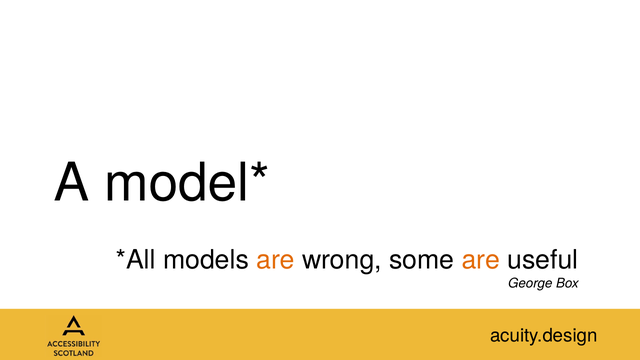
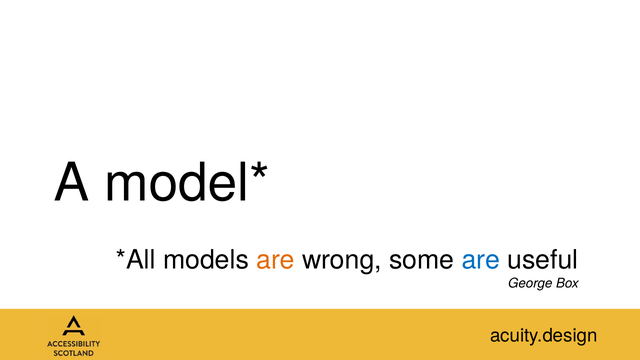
are colour: orange -> blue (481, 260)
